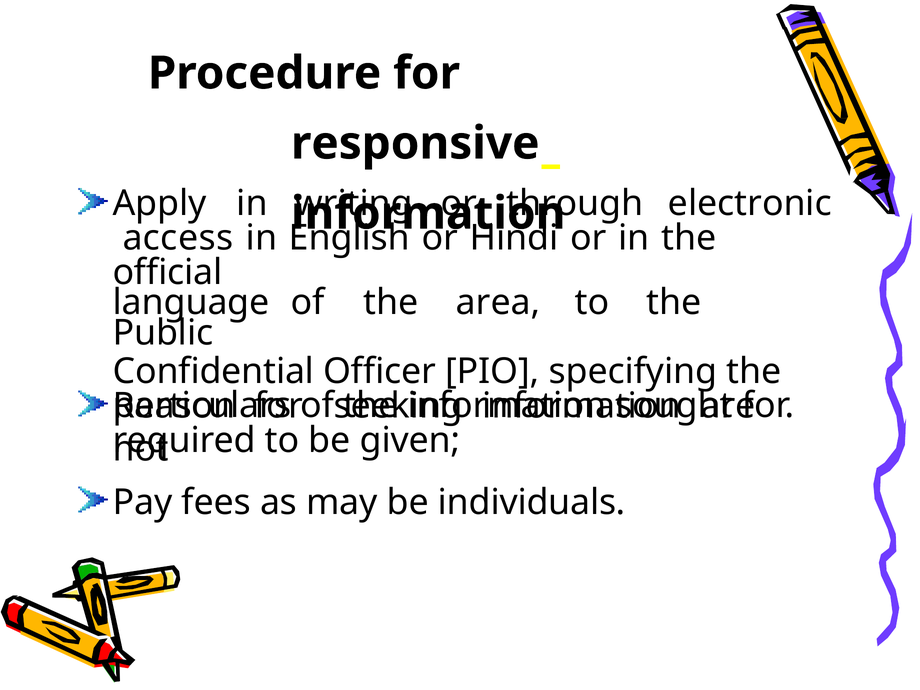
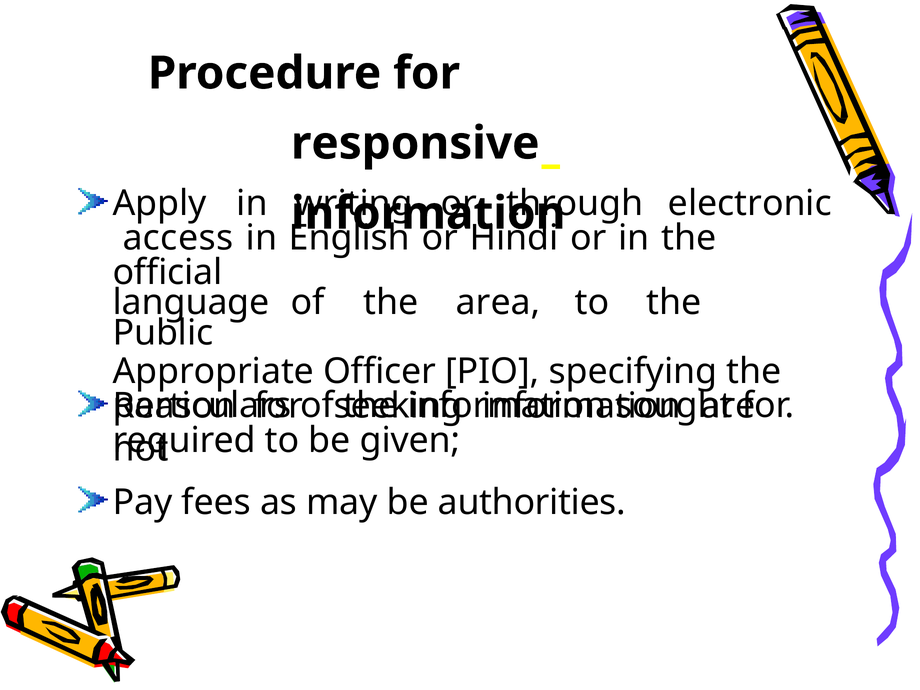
Confidential: Confidential -> Appropriate (213, 371)
individuals: individuals -> authorities (532, 502)
